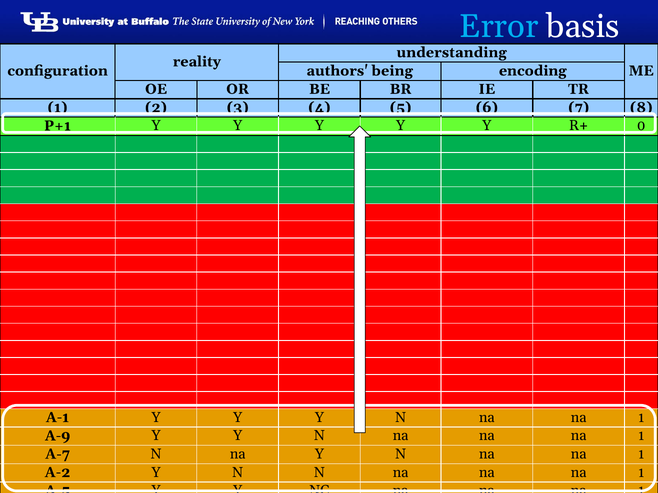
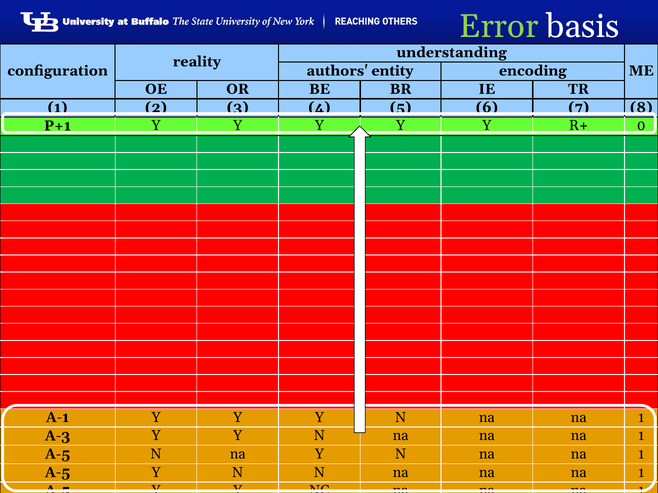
Error colour: light blue -> light green (499, 26)
being: being -> entity (392, 71)
A-9: A-9 -> A-3 (58, 436)
A-7: A-7 -> A-5 (58, 454)
A-2: A-2 -> A-5 (57, 473)
